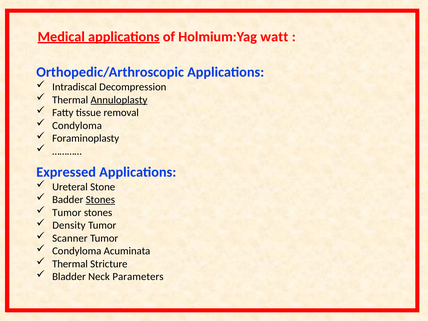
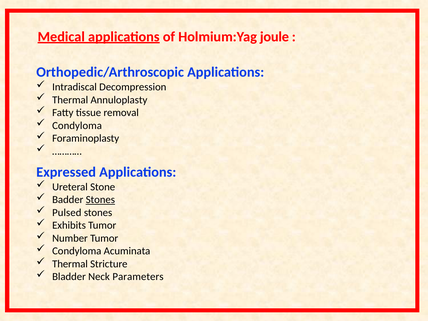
watt: watt -> joule (274, 37)
Annuloplasty underline: present -> none (119, 100)
Tumor: Tumor -> Pulsed (67, 213)
Density: Density -> Exhibits (69, 225)
Scanner: Scanner -> Number (70, 238)
